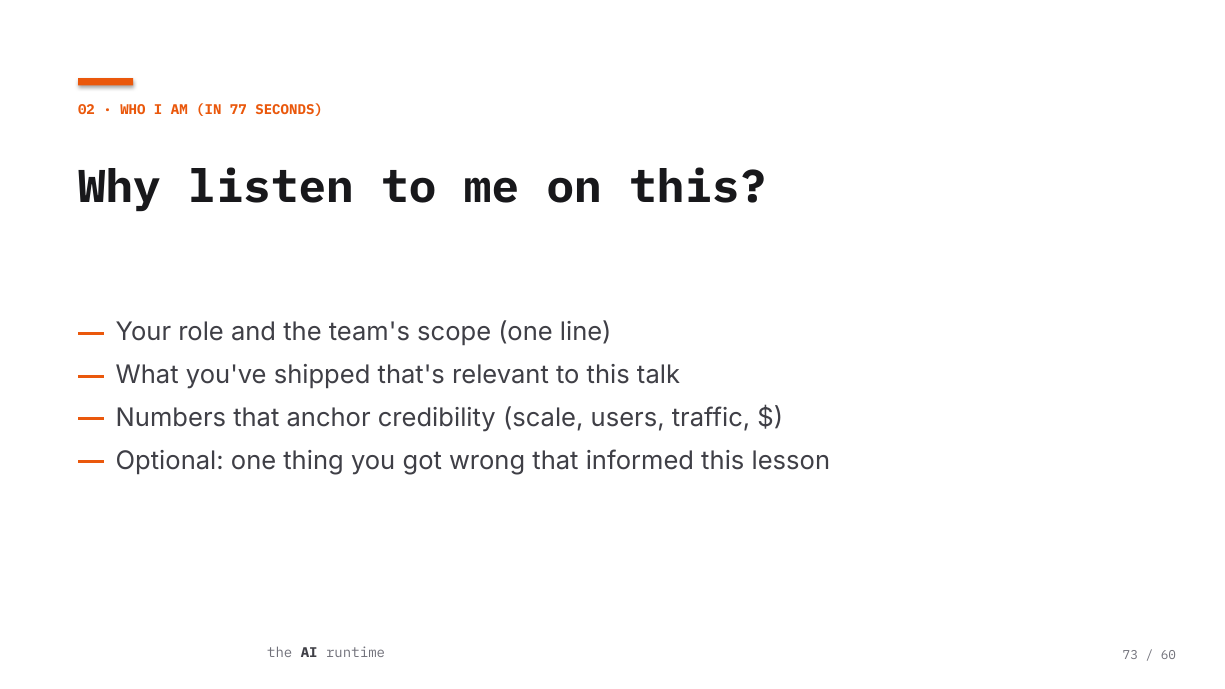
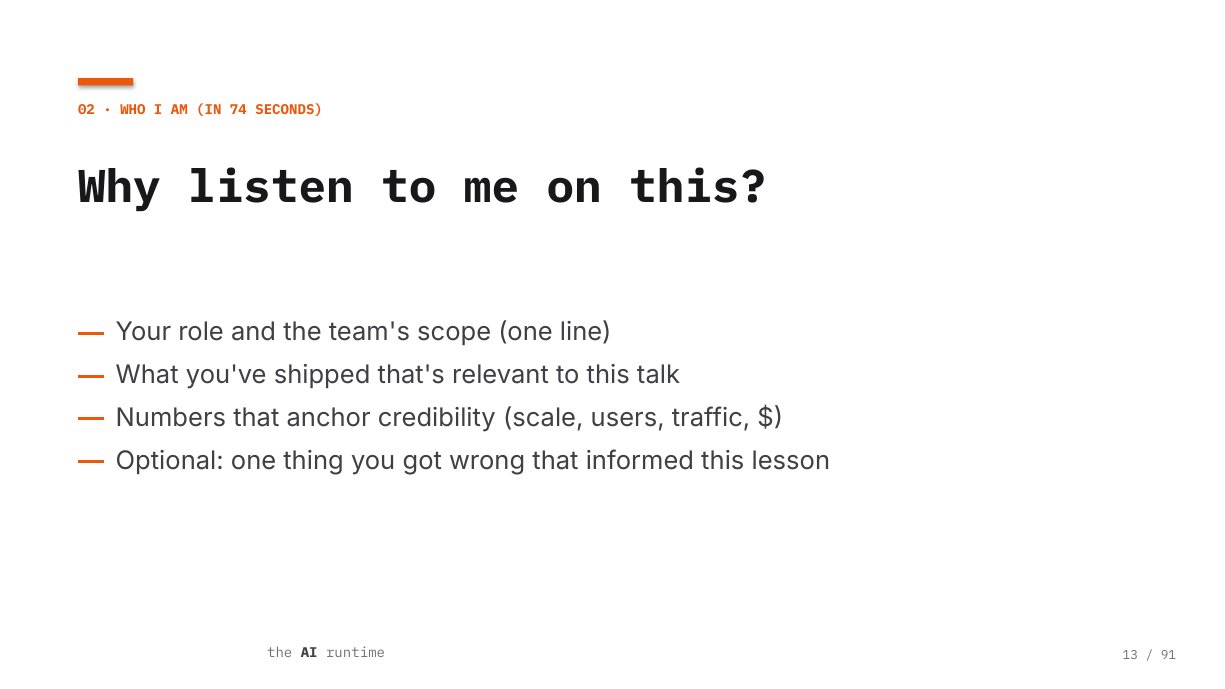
77: 77 -> 74 (238, 110)
73: 73 -> 13 (1130, 655)
60: 60 -> 91 (1168, 655)
